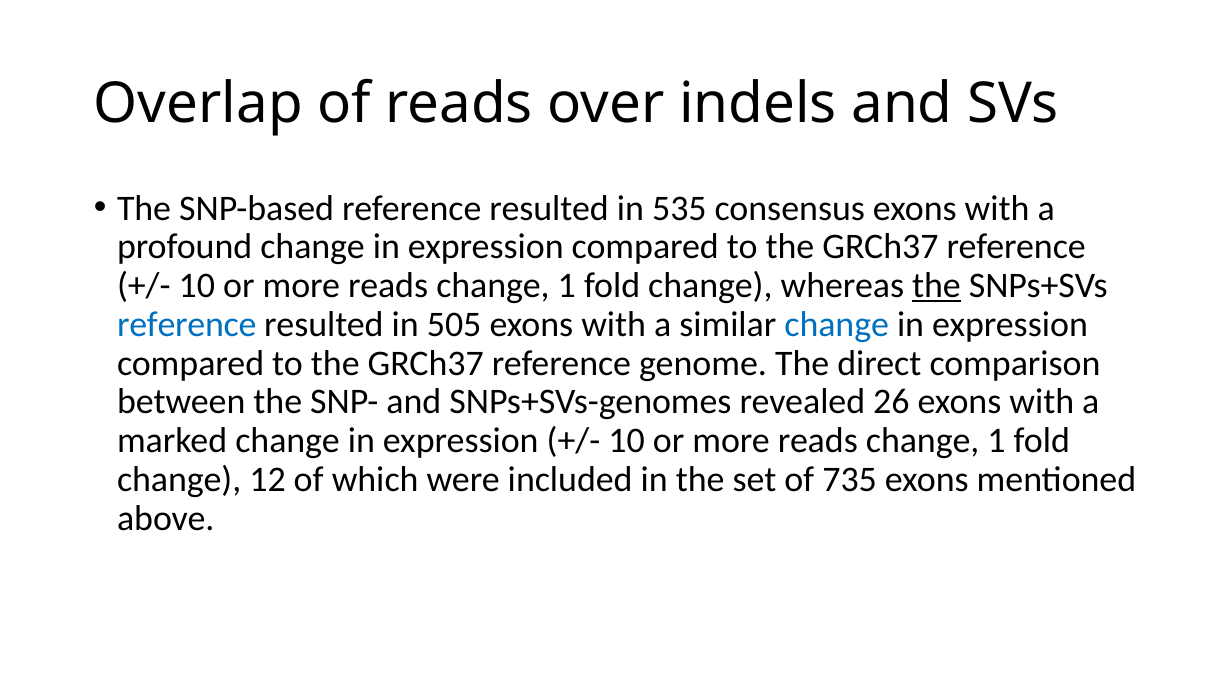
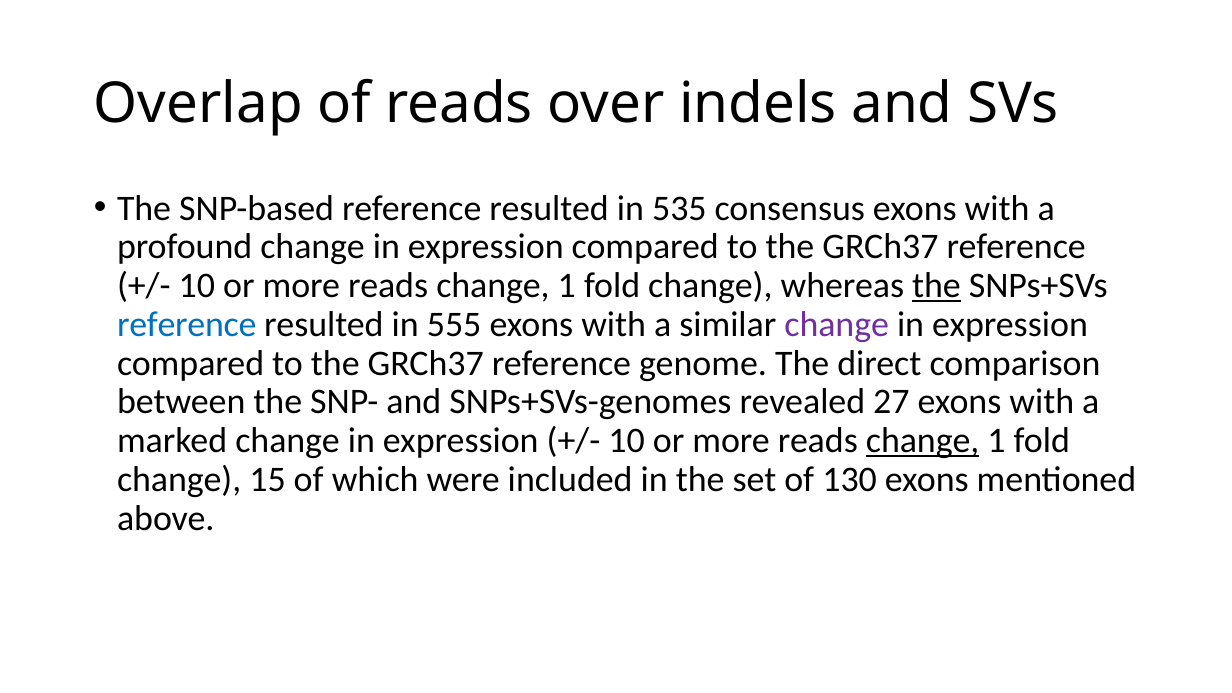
505: 505 -> 555 (454, 324)
change colour: blue -> purple (837, 324)
26: 26 -> 27 (891, 402)
change underline: none -> present (923, 441)
12: 12 -> 15 (268, 479)
735: 735 -> 130 (850, 479)
